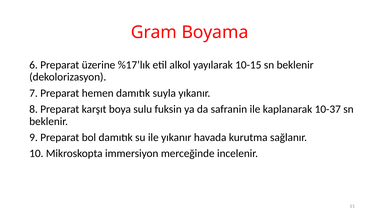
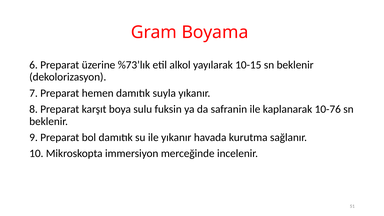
%17’lık: %17’lık -> %73’lık (134, 65)
10-37: 10-37 -> 10-76 (328, 109)
